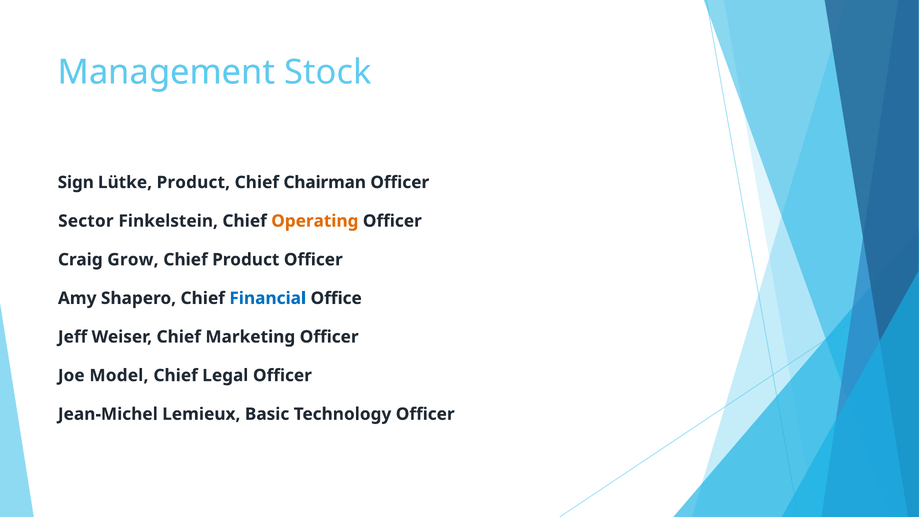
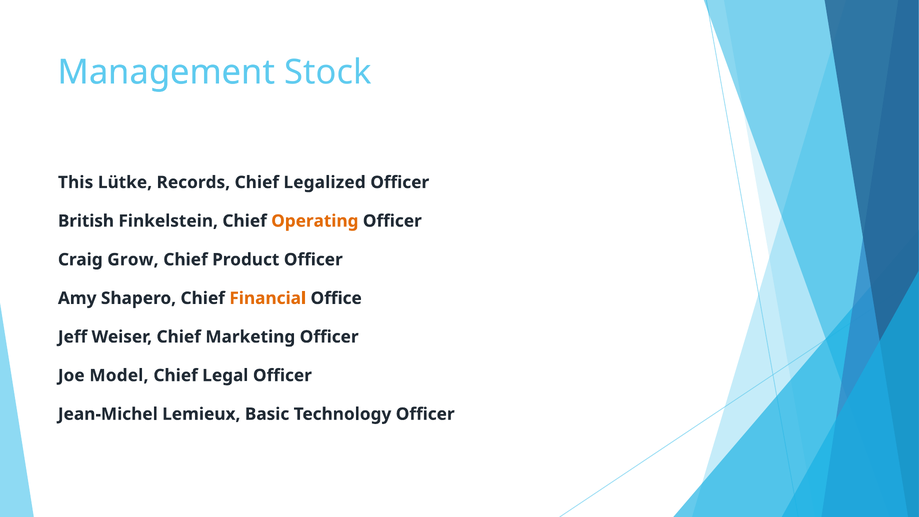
Sign: Sign -> This (76, 182)
Lütke Product: Product -> Records (193, 182)
Chairman: Chairman -> Legalized (325, 182)
Sector: Sector -> British (86, 221)
Financial colour: blue -> orange (268, 298)
